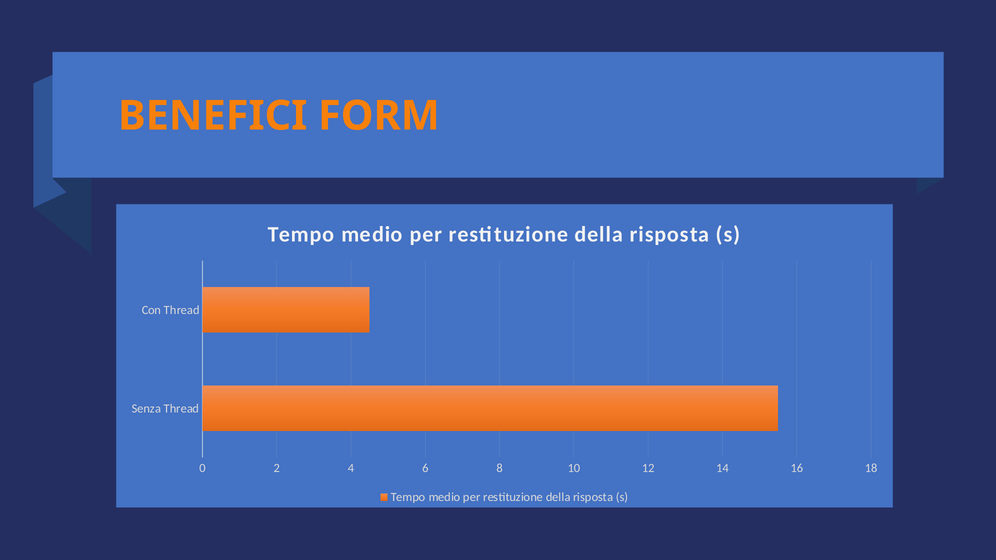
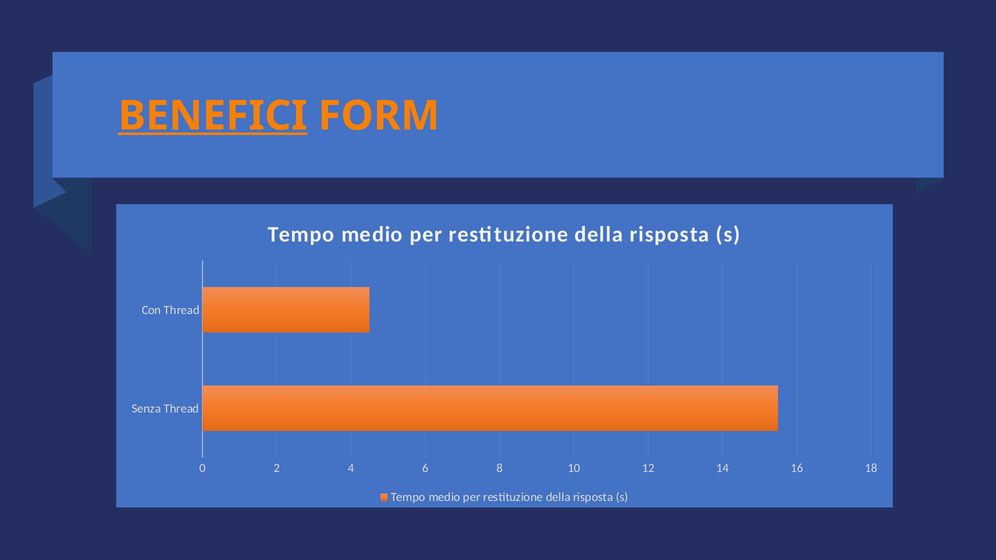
BENEFICI underline: none -> present (213, 116)
